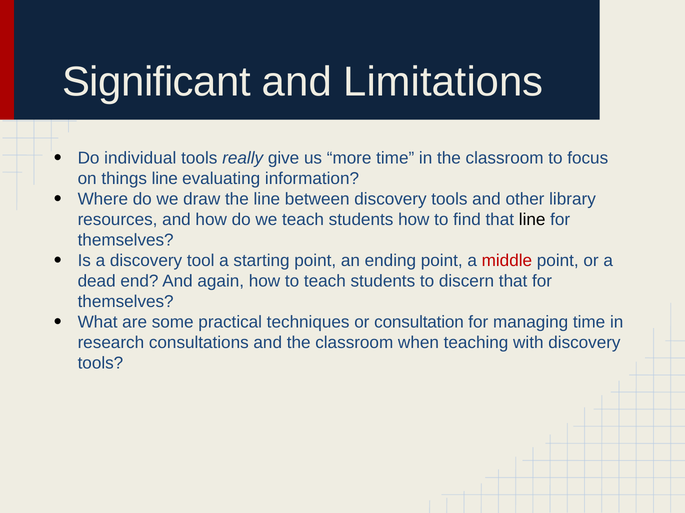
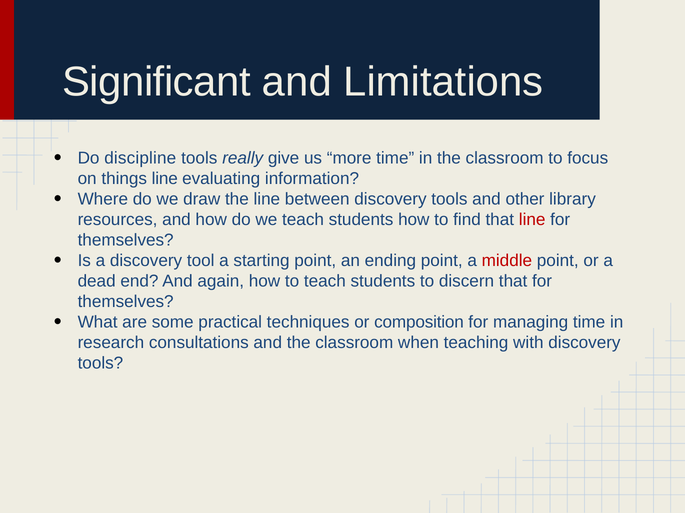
individual: individual -> discipline (140, 158)
line colour: black -> red (532, 220)
consultation: consultation -> composition (419, 323)
